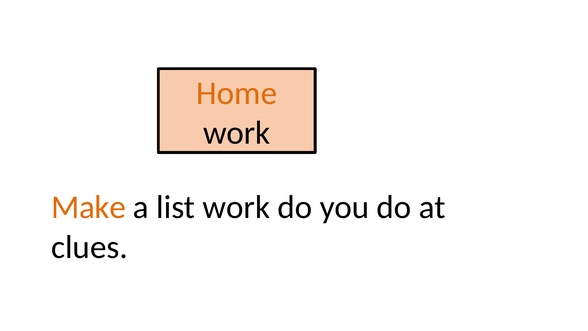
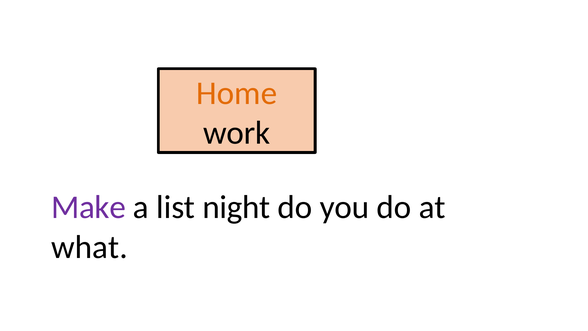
Make colour: orange -> purple (88, 207)
list work: work -> night (236, 207)
clues: clues -> what (89, 247)
